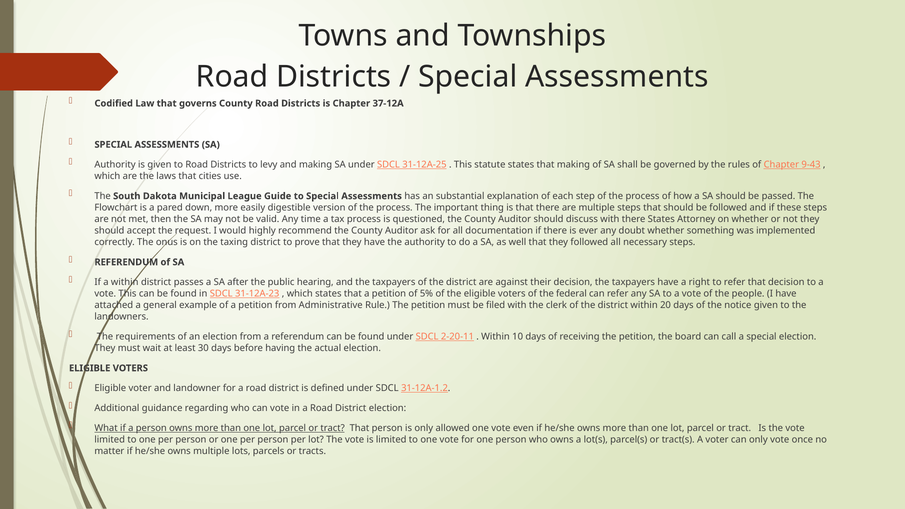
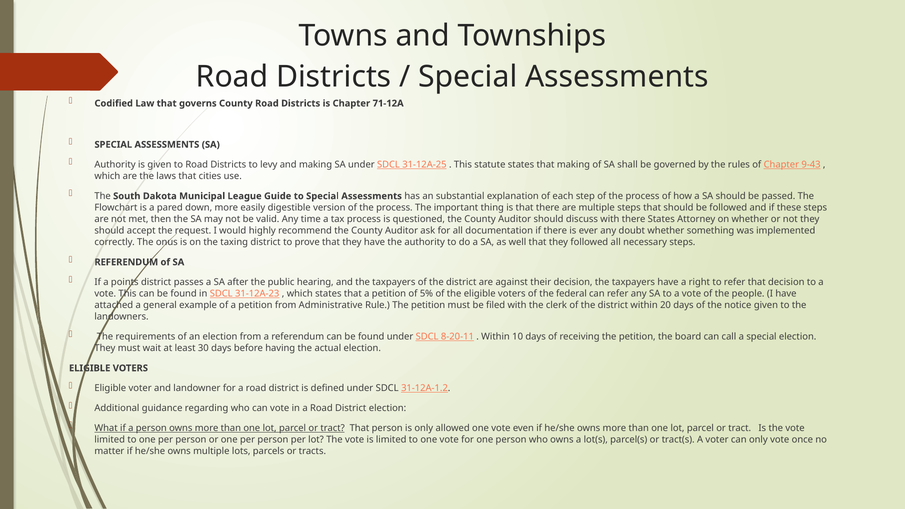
37-12A: 37-12A -> 71-12A (388, 103)
a within: within -> points (125, 282)
2-20-11: 2-20-11 -> 8-20-11 (457, 337)
